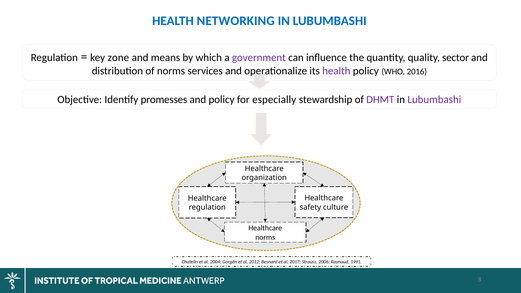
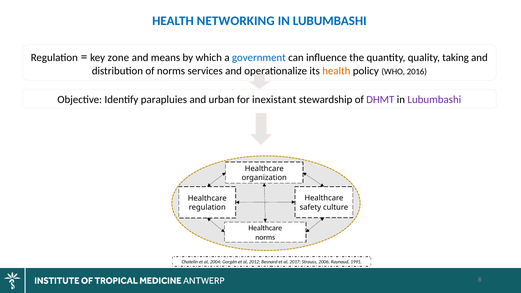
government colour: purple -> blue (259, 58)
sector: sector -> taking (456, 58)
health colour: purple -> orange (336, 71)
promesses: promesses -> parapluies (164, 100)
and policy: policy -> urban (222, 100)
especially: especially -> inexistant (274, 100)
